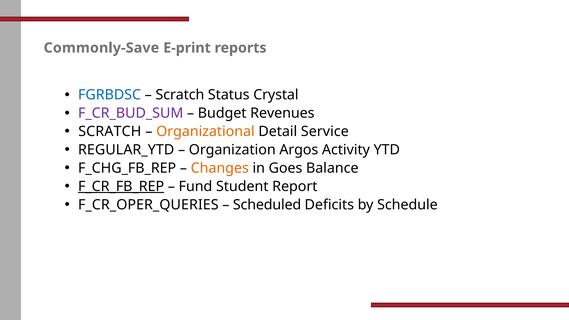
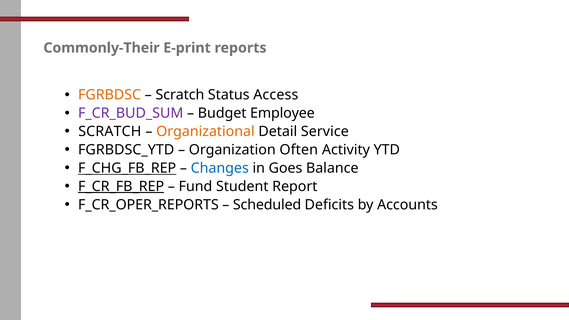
Commonly-Save: Commonly-Save -> Commonly-Their (102, 48)
FGRBDSC colour: blue -> orange (110, 95)
Crystal: Crystal -> Access (276, 95)
Revenues: Revenues -> Employee (282, 113)
REGULAR_YTD: REGULAR_YTD -> FGRBDSC_YTD (126, 150)
Argos: Argos -> Often (299, 150)
F_CHG_FB_REP underline: none -> present (127, 168)
Changes colour: orange -> blue (220, 168)
F_CR_OPER_QUERIES: F_CR_OPER_QUERIES -> F_CR_OPER_REPORTS (148, 205)
Schedule: Schedule -> Accounts (407, 205)
